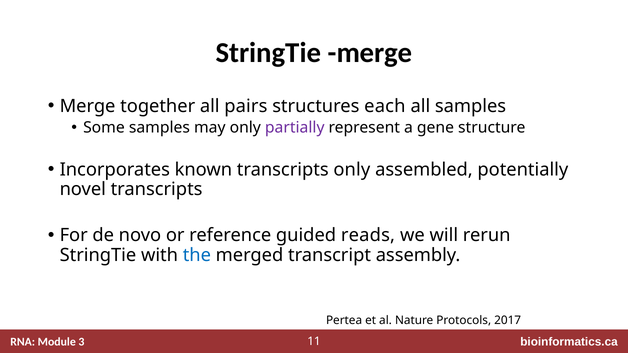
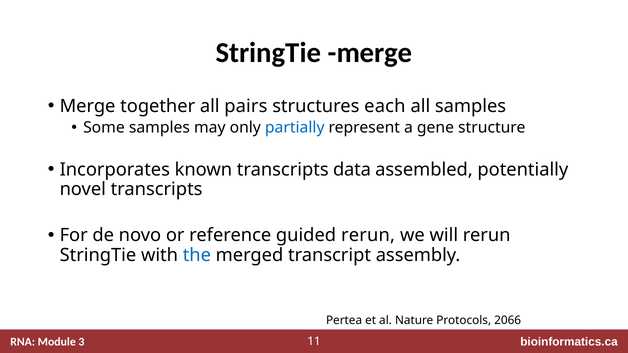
partially colour: purple -> blue (295, 128)
transcripts only: only -> data (352, 170)
guided reads: reads -> rerun (368, 236)
2017: 2017 -> 2066 (508, 320)
